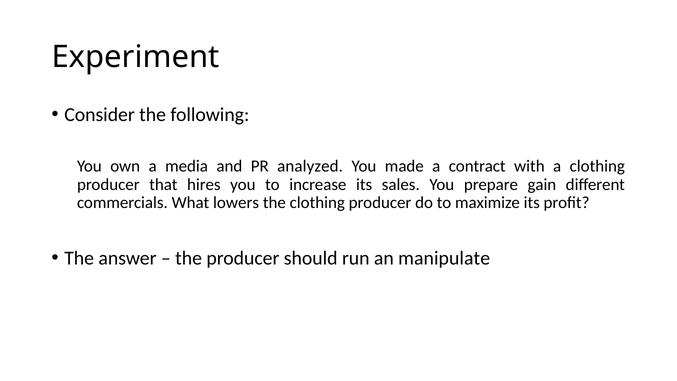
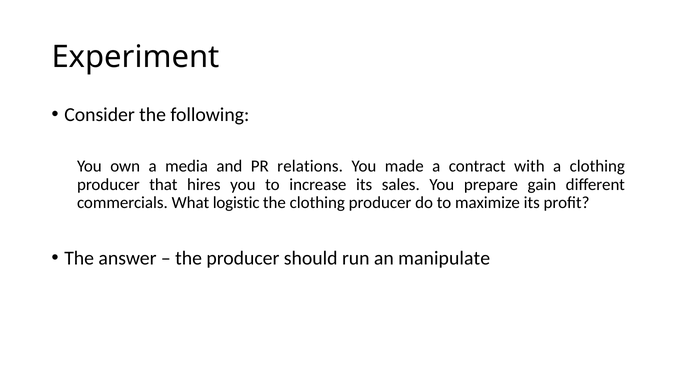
analyzed: analyzed -> relations (310, 166)
lowers: lowers -> logistic (236, 203)
